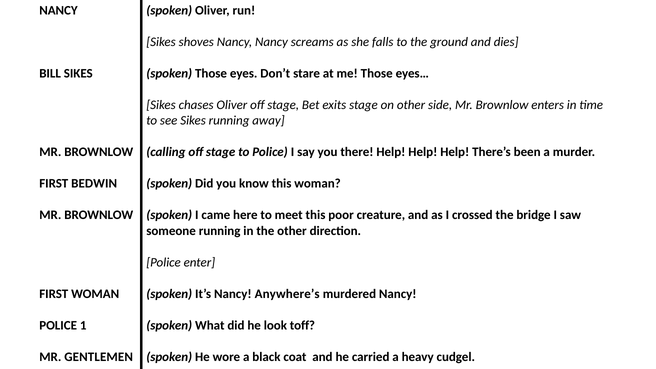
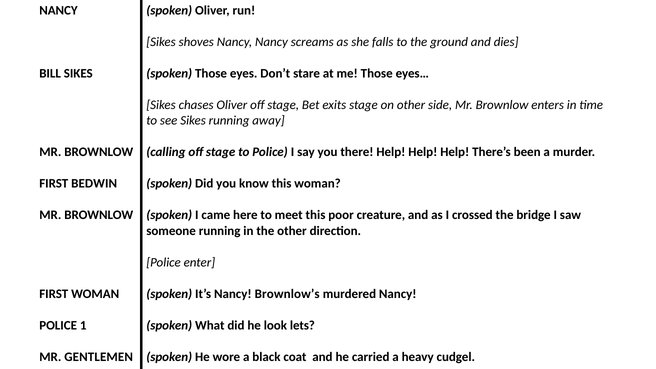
Anywhere’s: Anywhere’s -> Brownlow’s (287, 294)
toff: toff -> lets (302, 325)
